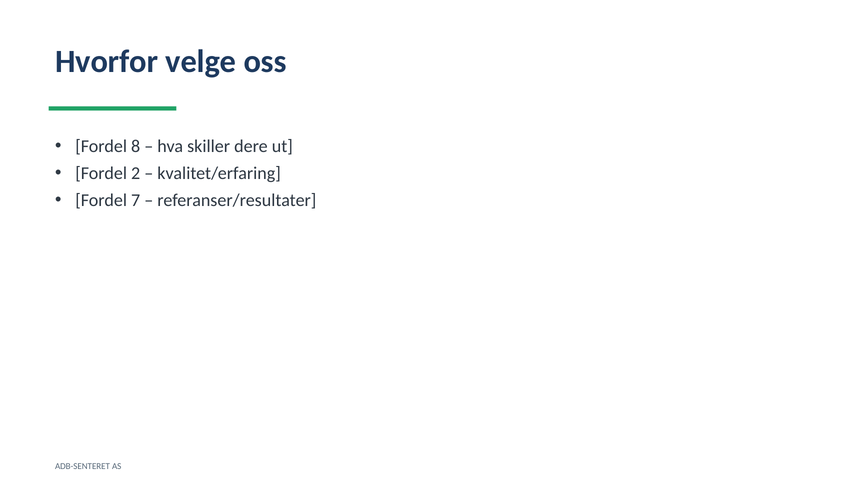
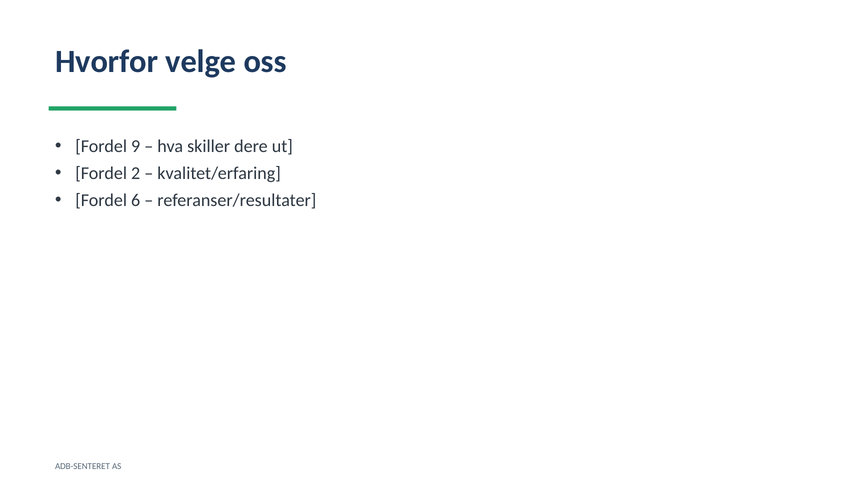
8: 8 -> 9 (136, 147)
7: 7 -> 6 (136, 201)
